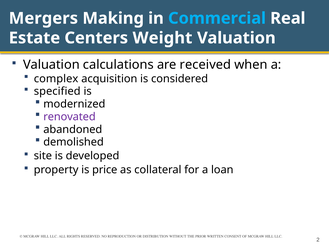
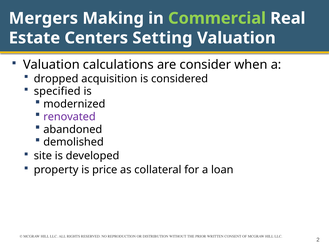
Commercial colour: light blue -> light green (217, 18)
Weight: Weight -> Setting (162, 38)
received: received -> consider (205, 65)
complex: complex -> dropped (56, 79)
